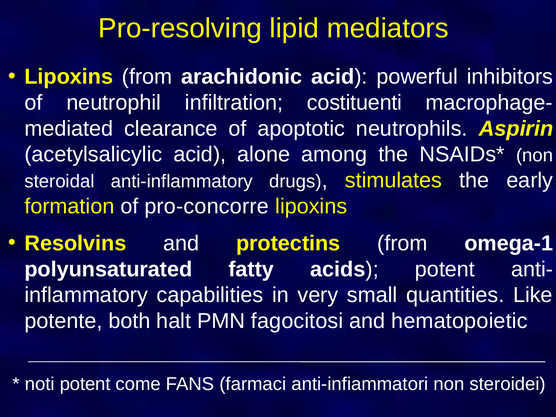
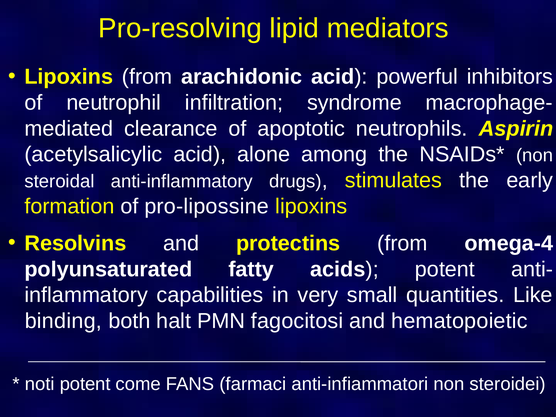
costituenti: costituenti -> syndrome (354, 103)
pro-concorre: pro-concorre -> pro-lipossine (207, 206)
omega-1: omega-1 -> omega-4 (509, 243)
potente: potente -> binding (63, 321)
